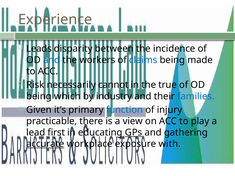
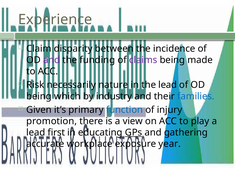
Leads: Leads -> Claim (39, 49)
and colour: blue -> purple (52, 60)
workers: workers -> funding (97, 60)
claims colour: blue -> purple (143, 60)
cannot: cannot -> nature (113, 85)
the true: true -> lead (168, 85)
practicable: practicable -> promotion (52, 121)
accurate underline: present -> none (45, 144)
with: with -> year (170, 144)
